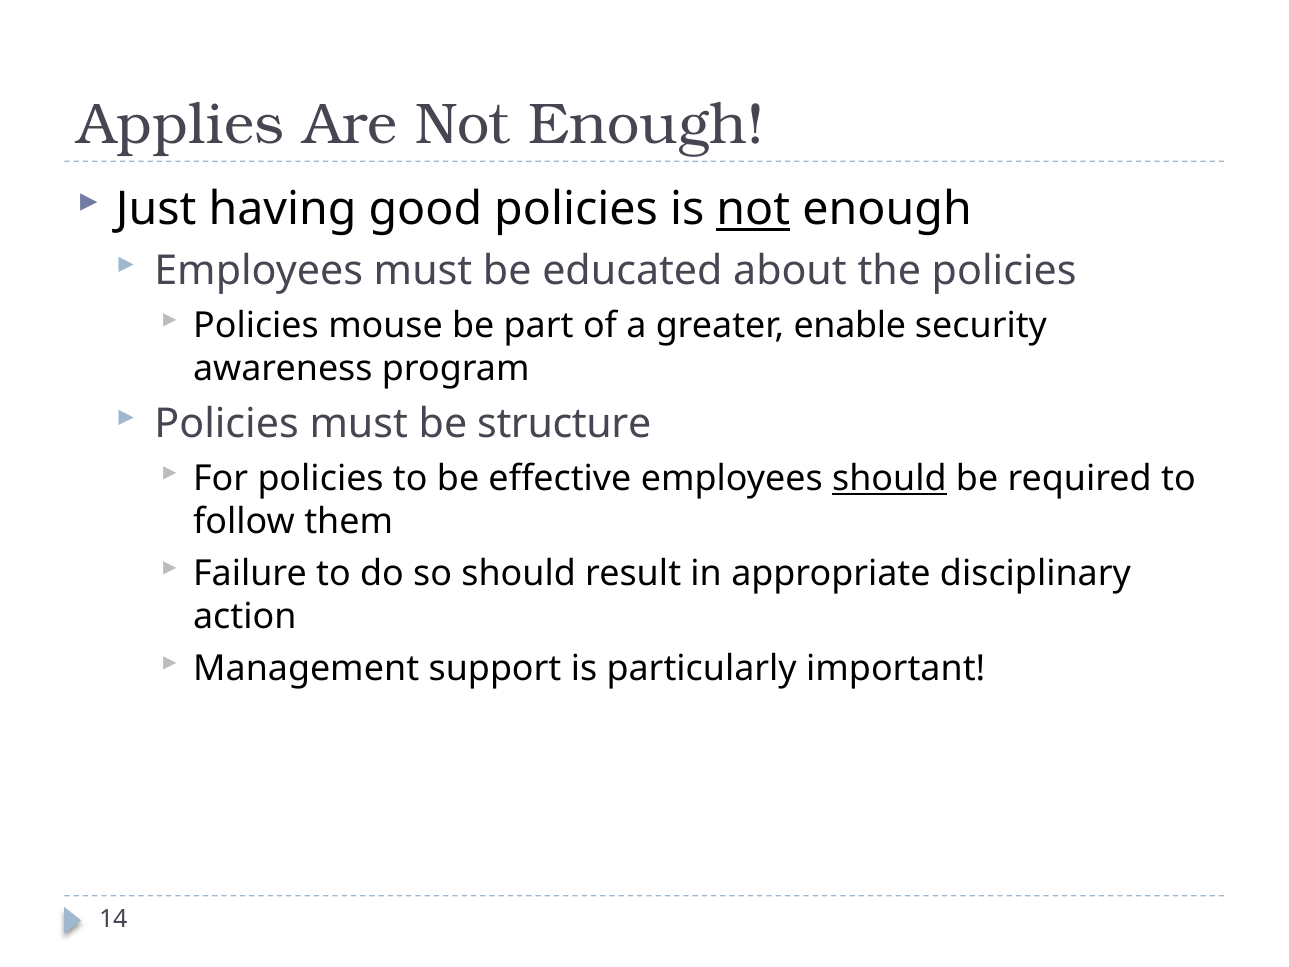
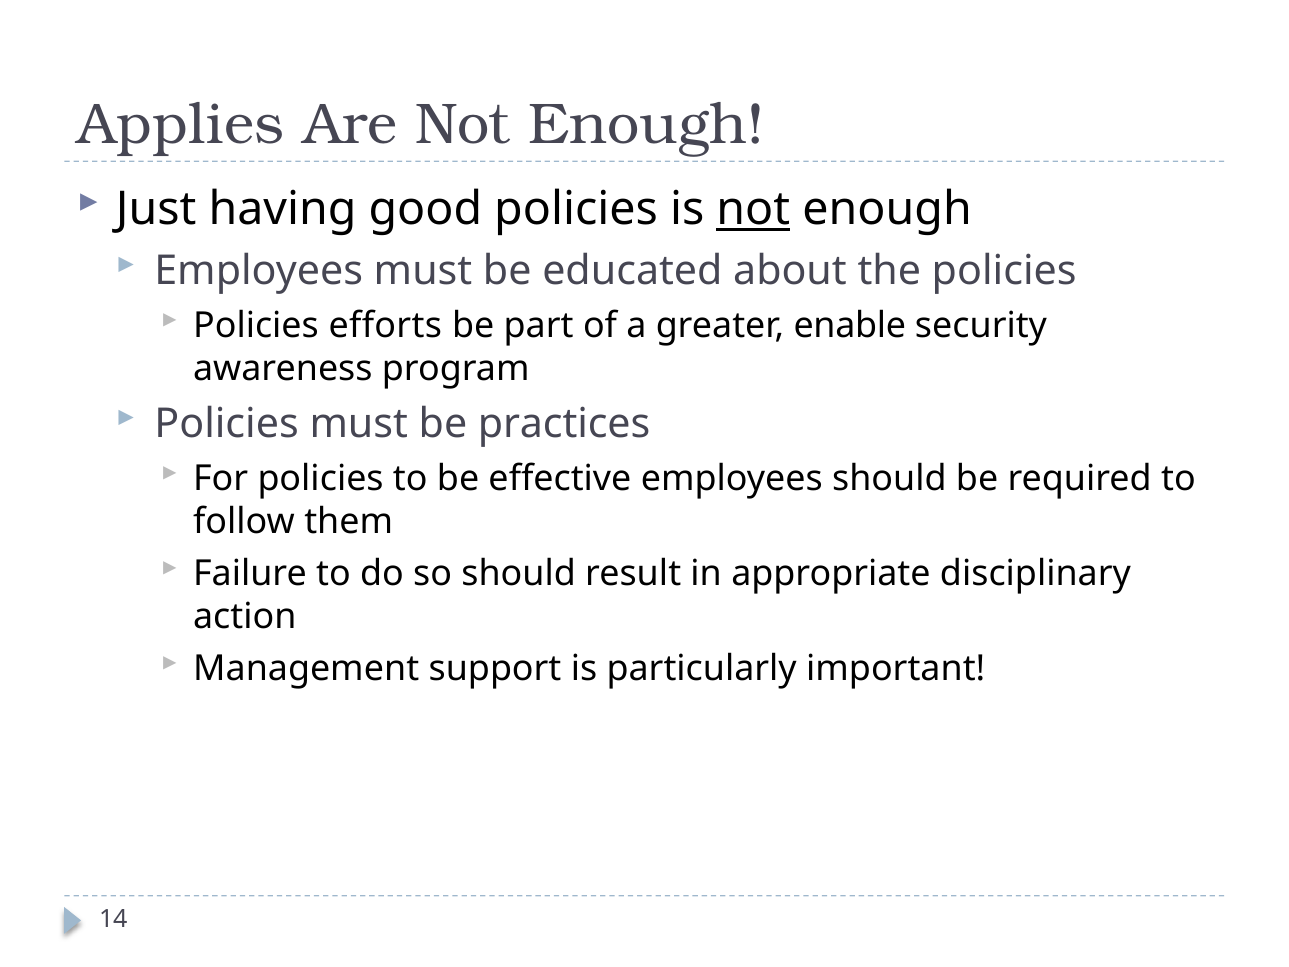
mouse: mouse -> efforts (385, 325)
structure: structure -> practices (564, 424)
should underline: present -> none (889, 479)
